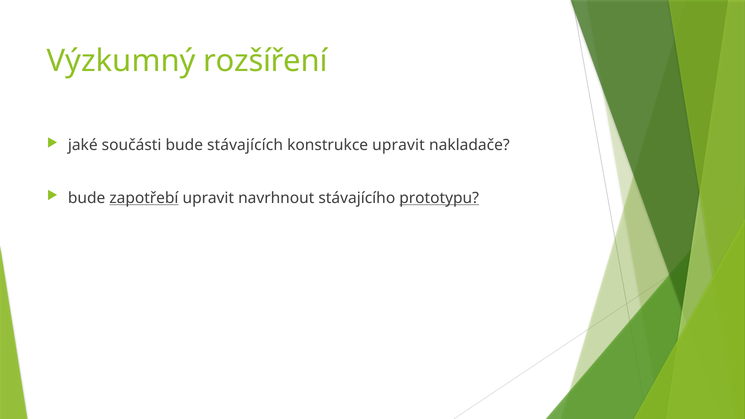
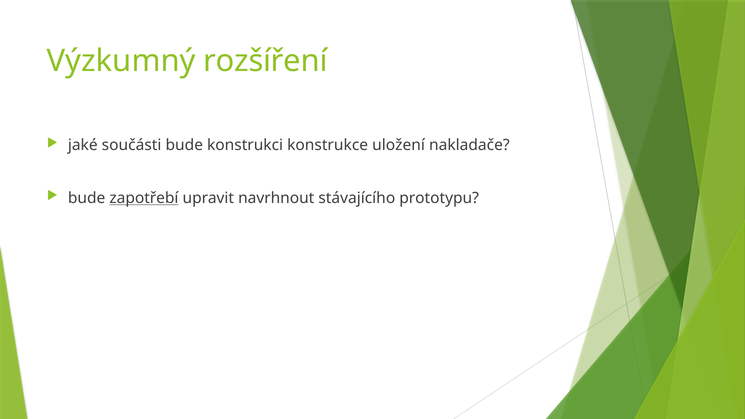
stávajících: stávajících -> konstrukci (245, 145)
konstrukce upravit: upravit -> uložení (399, 145)
prototypu underline: present -> none (439, 198)
